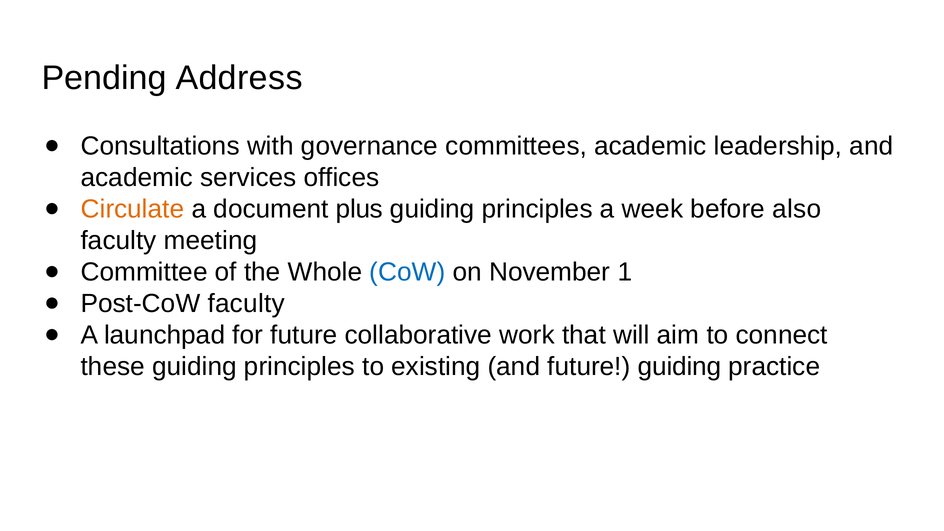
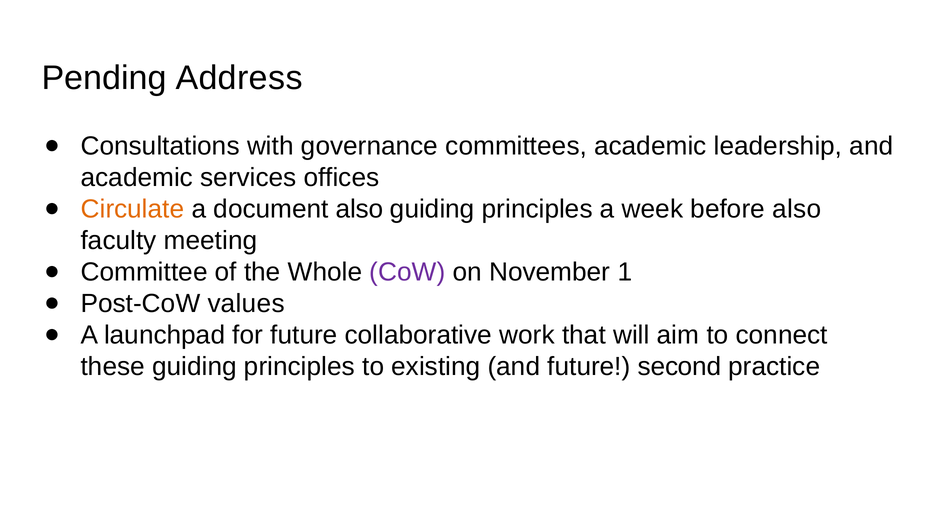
document plus: plus -> also (359, 209)
CoW colour: blue -> purple (407, 272)
Post-CoW faculty: faculty -> values (246, 304)
future guiding: guiding -> second (680, 367)
